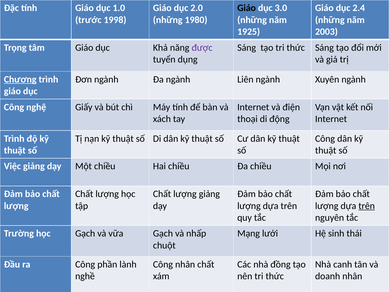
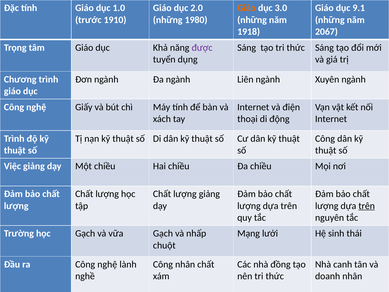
Giáo colour: black -> orange (247, 8)
2.4: 2.4 -> 9.1 (359, 8)
1998: 1998 -> 1910 (115, 20)
1925: 1925 -> 1918 (249, 32)
2003: 2003 -> 2067 (326, 32)
Chương underline: present -> none (20, 79)
ra Công phần: phần -> nghệ (107, 264)
